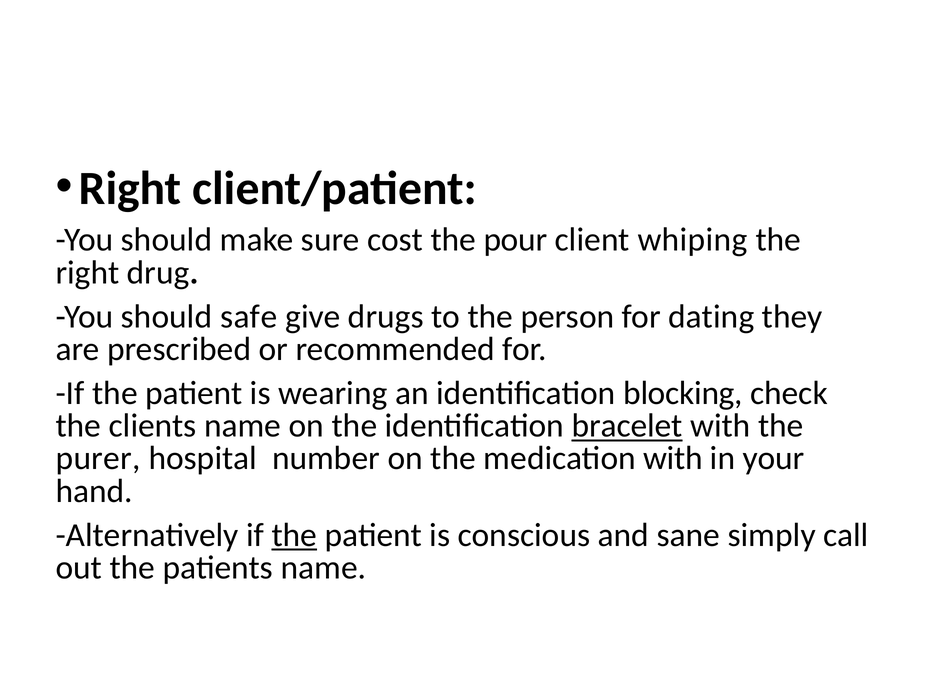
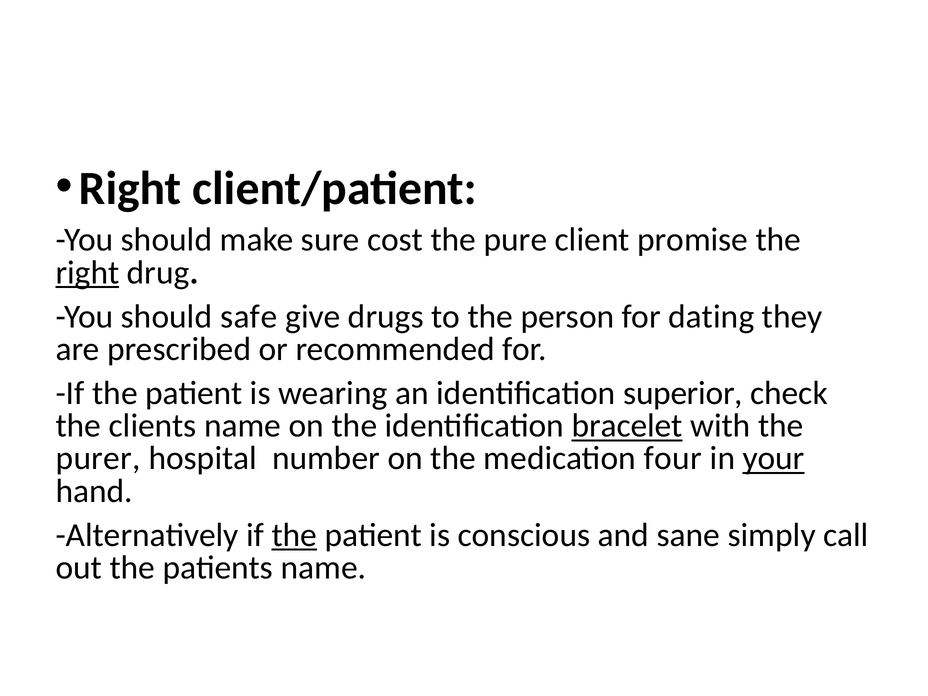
pour: pour -> pure (515, 240)
whiping: whiping -> promise (693, 240)
right underline: none -> present (87, 272)
blocking: blocking -> superior (683, 393)
medication with: with -> four (673, 458)
your underline: none -> present (774, 458)
